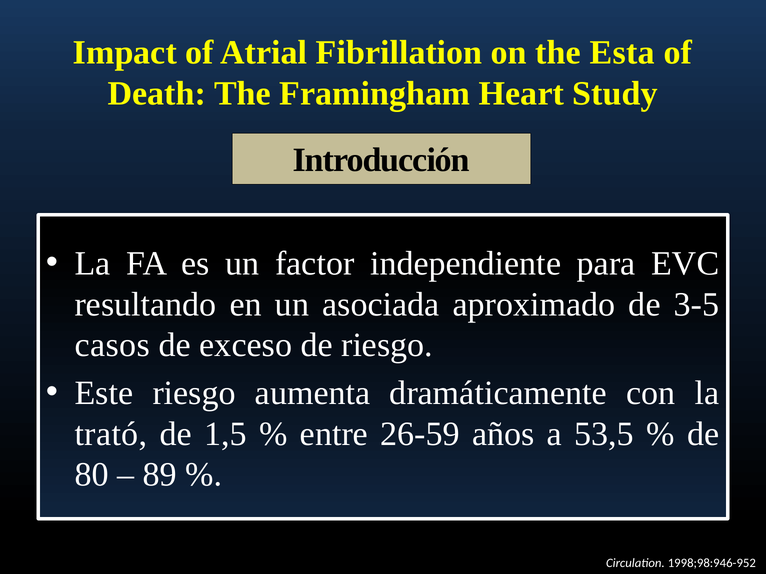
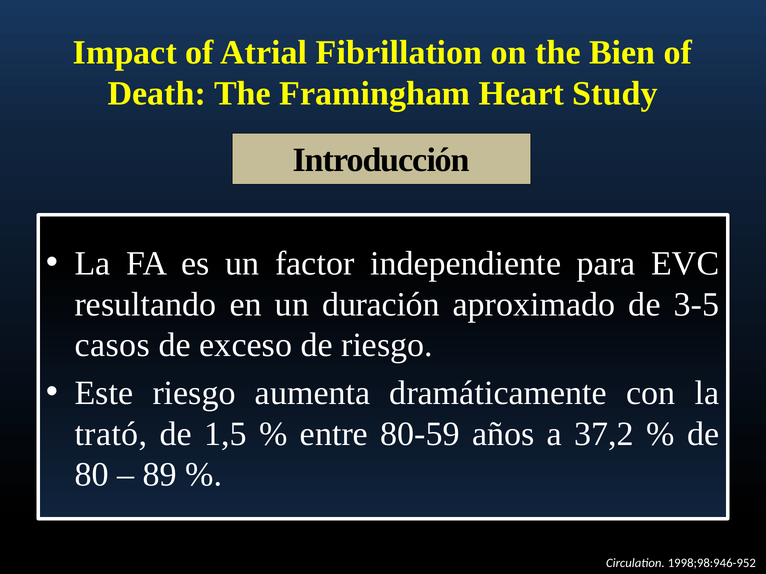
Esta: Esta -> Bien (622, 53)
asociada: asociada -> duración (381, 305)
26-59: 26-59 -> 80-59 (420, 434)
53,5: 53,5 -> 37,2 (604, 434)
